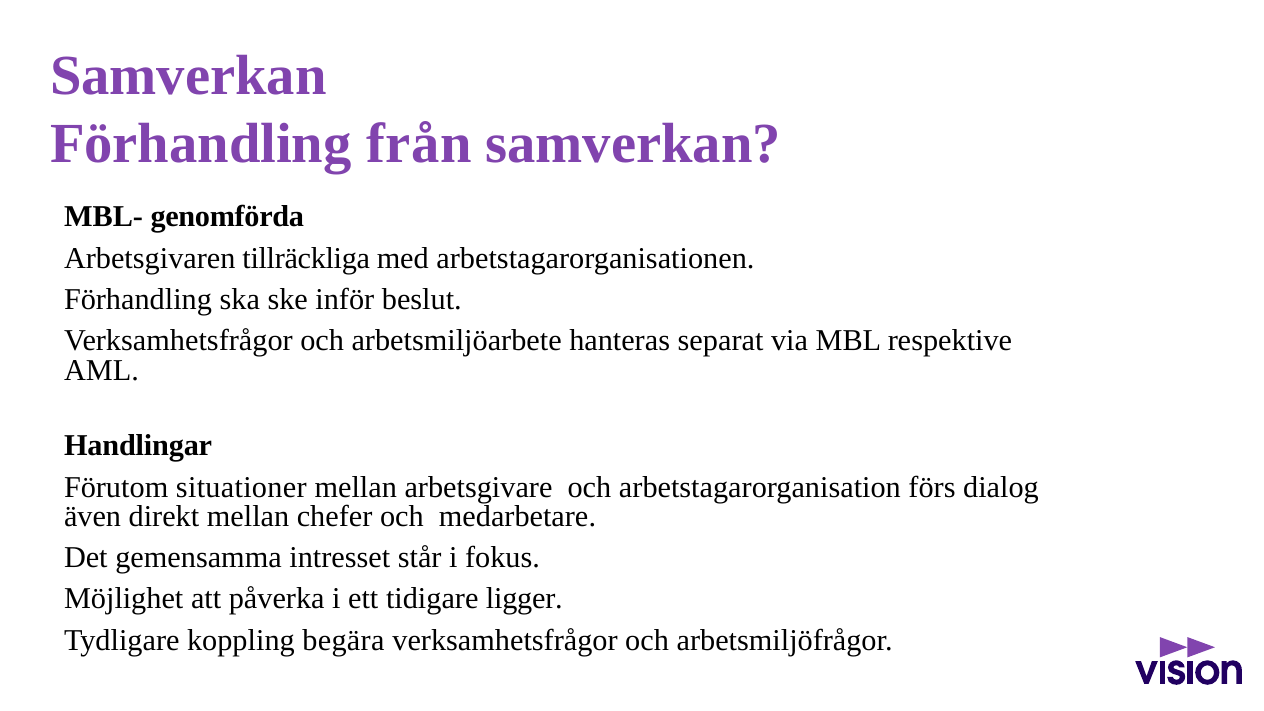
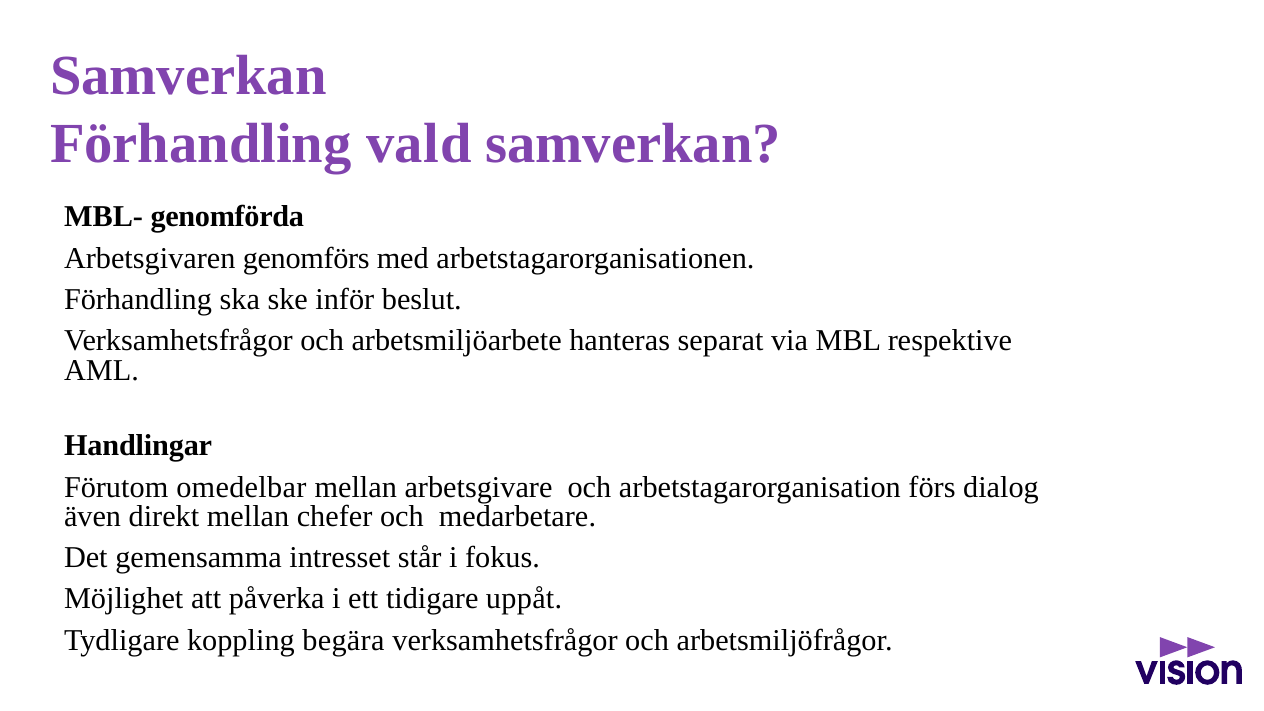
från: från -> vald (419, 144)
tillräckliga: tillräckliga -> genomförs (306, 258)
situationer: situationer -> omedelbar (241, 487)
ligger: ligger -> uppåt (524, 599)
